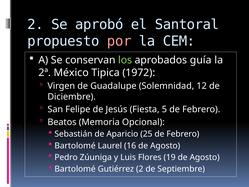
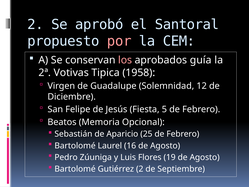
los colour: light green -> pink (125, 60)
México: México -> Votivas (71, 73)
1972: 1972 -> 1958 (139, 73)
